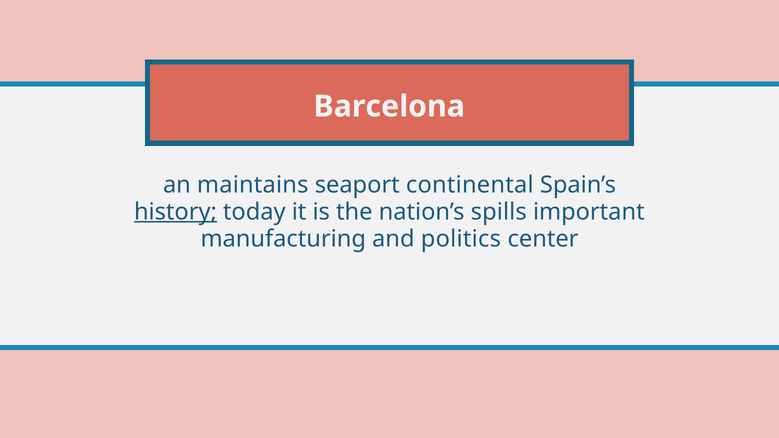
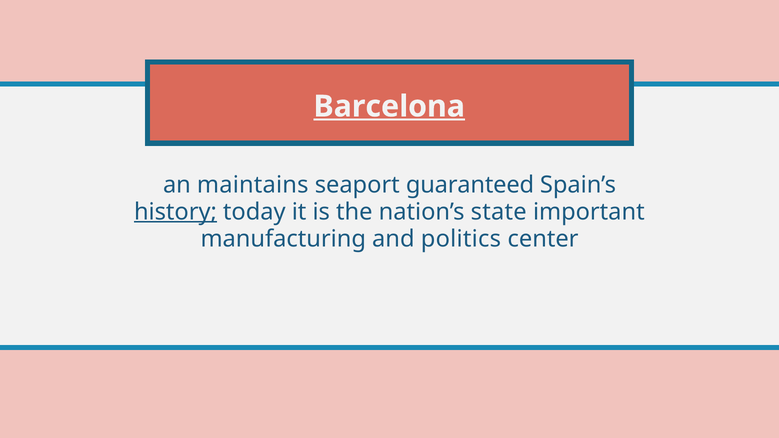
Barcelona underline: none -> present (389, 106)
continental: continental -> guaranteed (470, 185)
spills: spills -> state (499, 212)
